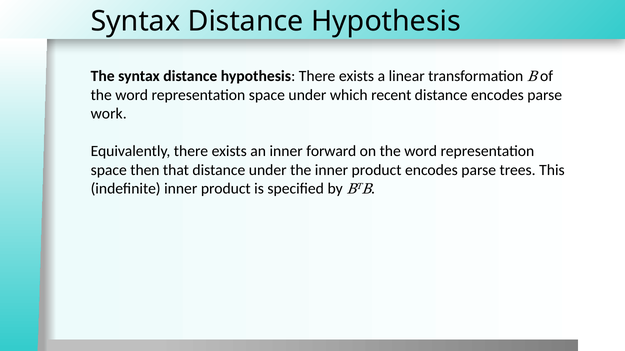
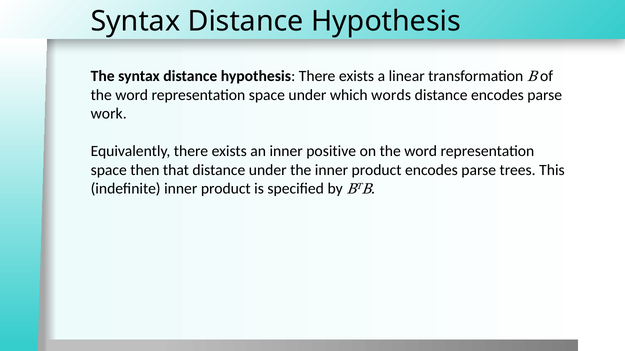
recent: recent -> words (391, 95)
forward: forward -> positive (331, 151)
